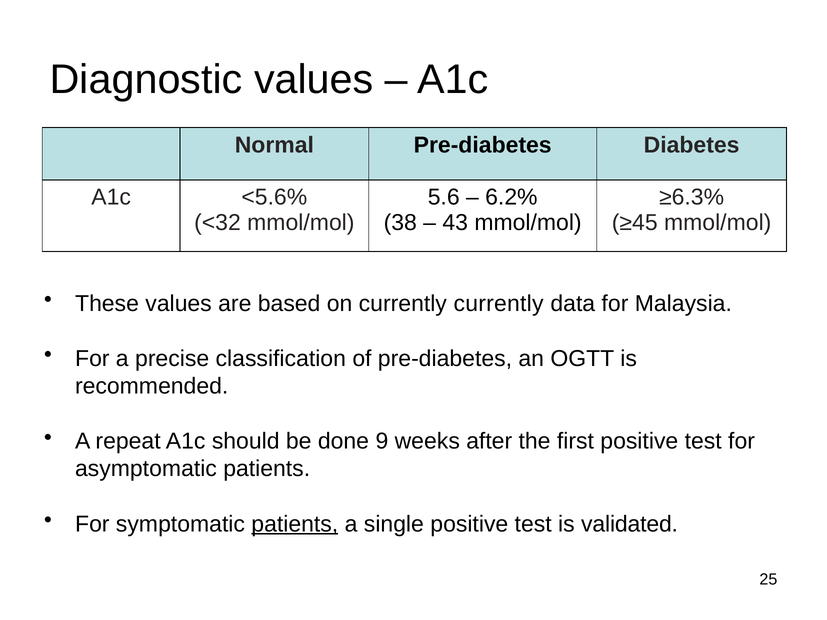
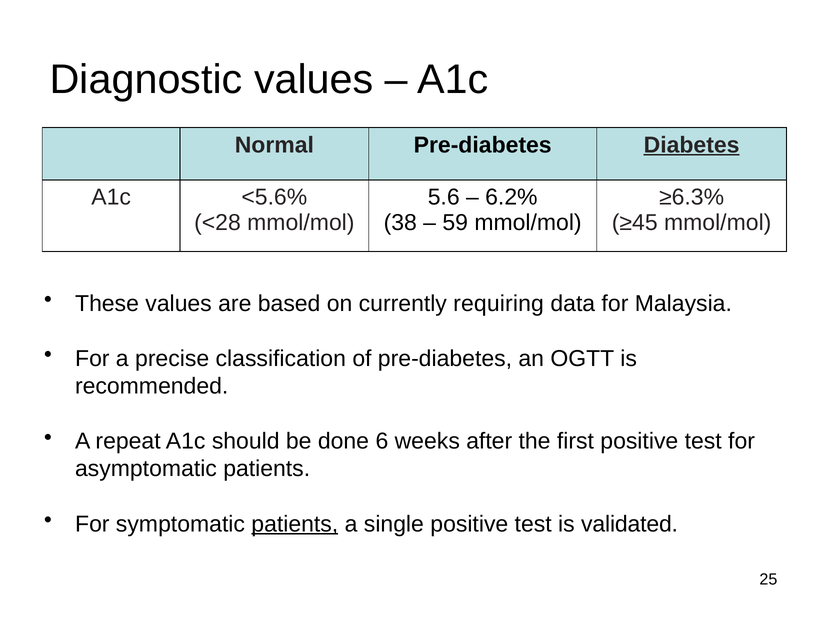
Diabetes underline: none -> present (692, 145)
<32: <32 -> <28 (217, 223)
43: 43 -> 59 (455, 223)
currently currently: currently -> requiring (499, 304)
9: 9 -> 6 (382, 442)
